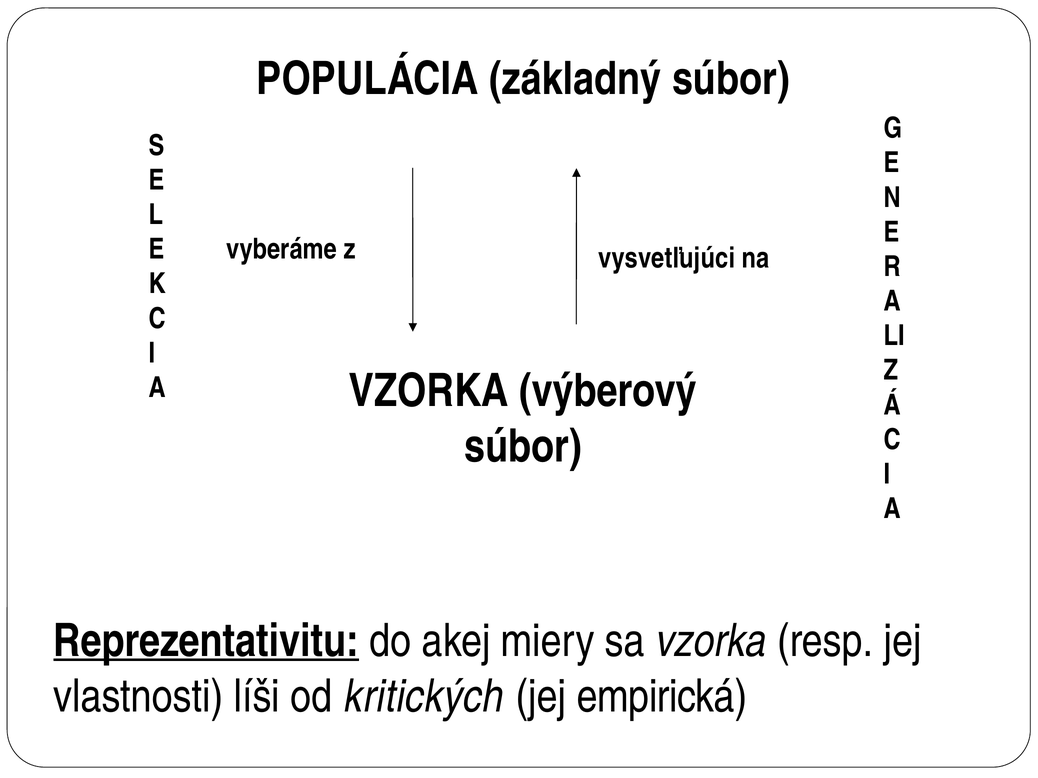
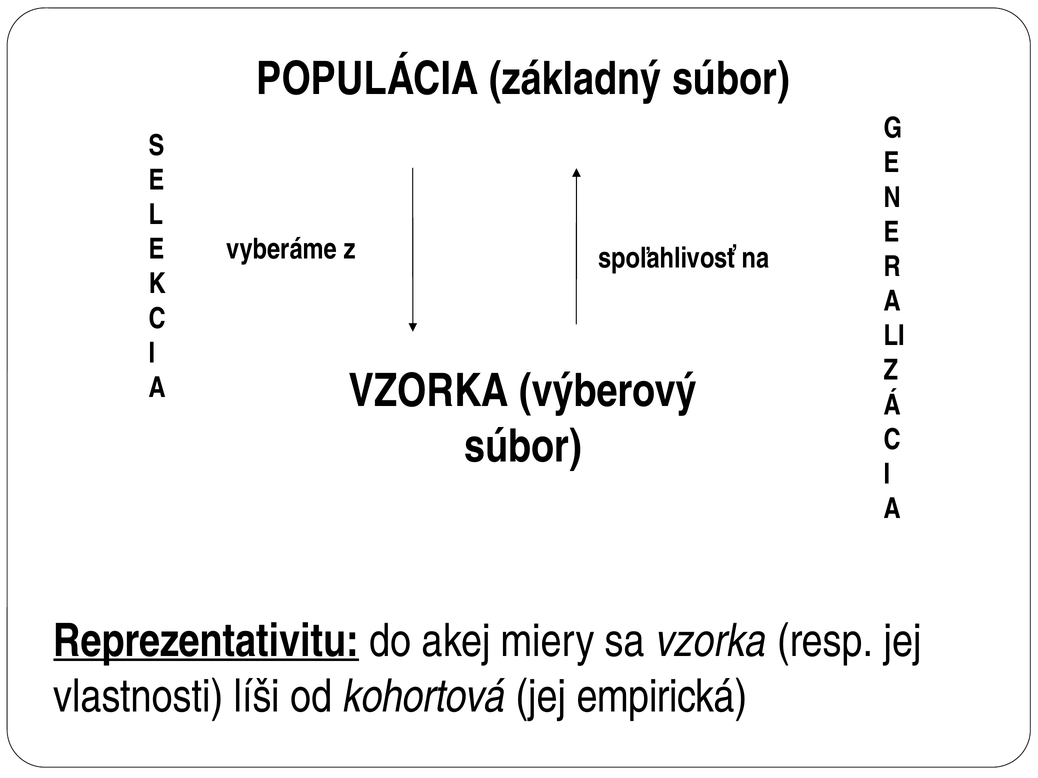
vysvetľujúci: vysvetľujúci -> spoľahlivosť (667, 258)
kritických: kritických -> kohortová (425, 697)
